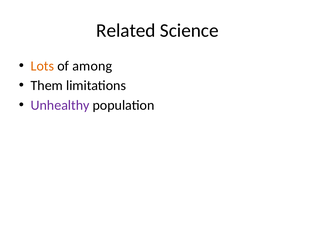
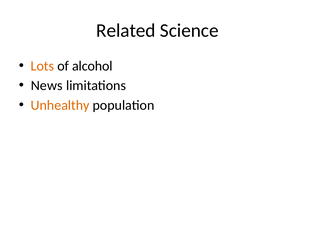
among: among -> alcohol (92, 66)
Them: Them -> News (47, 86)
Unhealthy colour: purple -> orange (60, 105)
